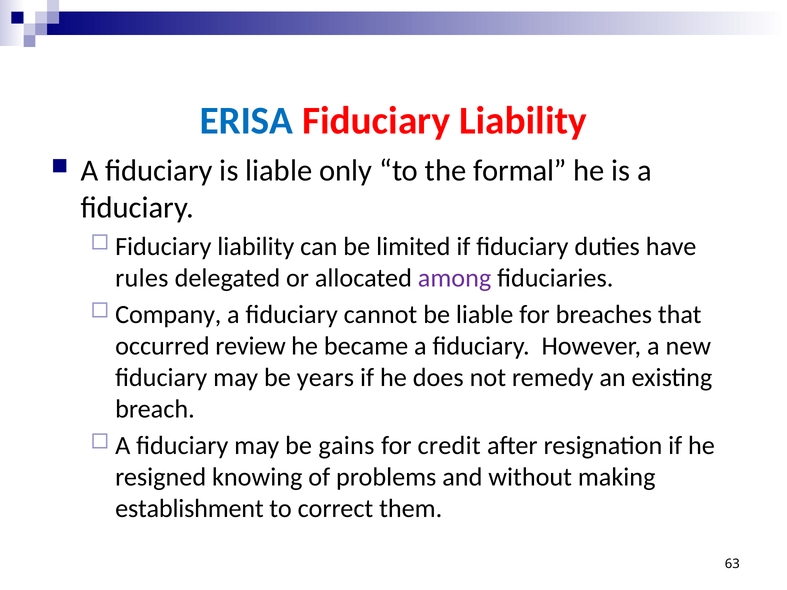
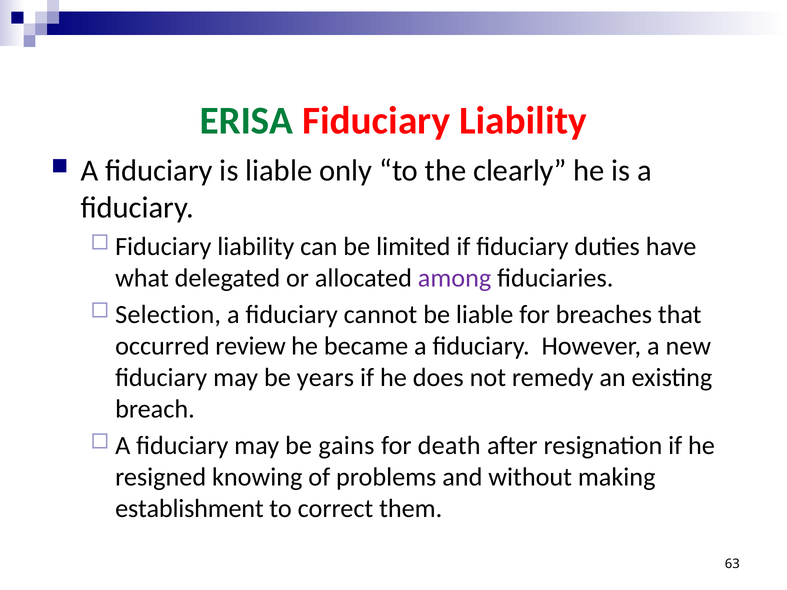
ERISA colour: blue -> green (246, 121)
formal: formal -> clearly (520, 171)
rules: rules -> what (142, 278)
Company: Company -> Selection (168, 315)
credit: credit -> death (449, 446)
